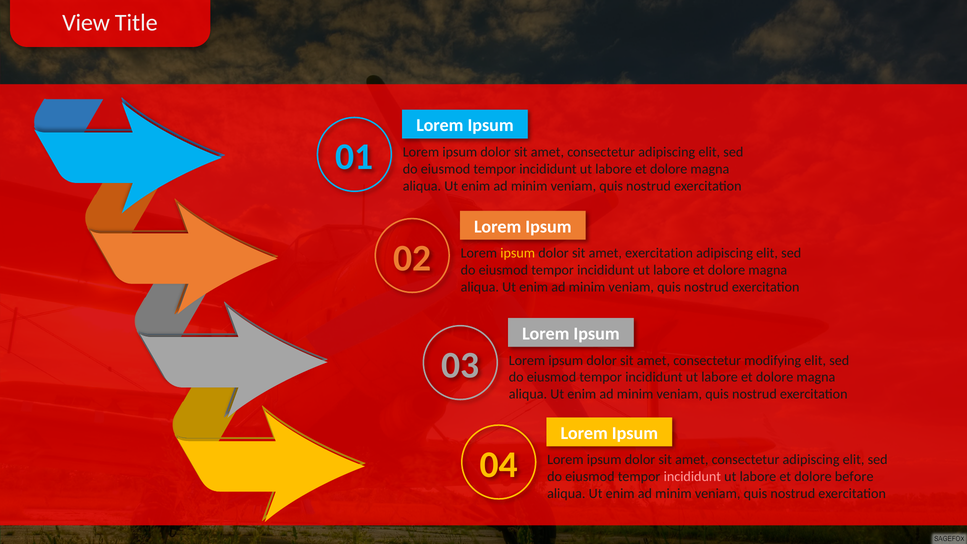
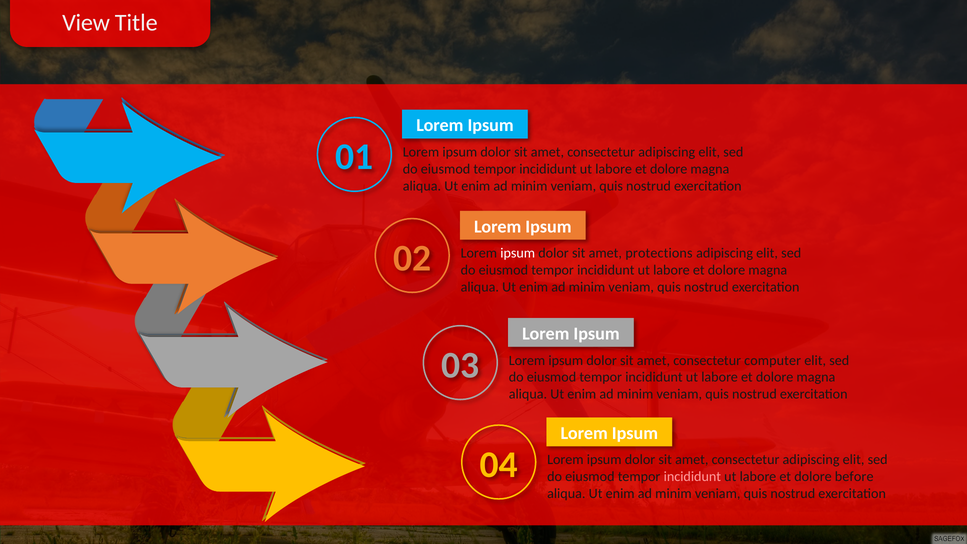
ipsum colour: yellow -> white (518, 253)
amet exercitation: exercitation -> protections (659, 253)
modifying: modifying -> computer (773, 360)
